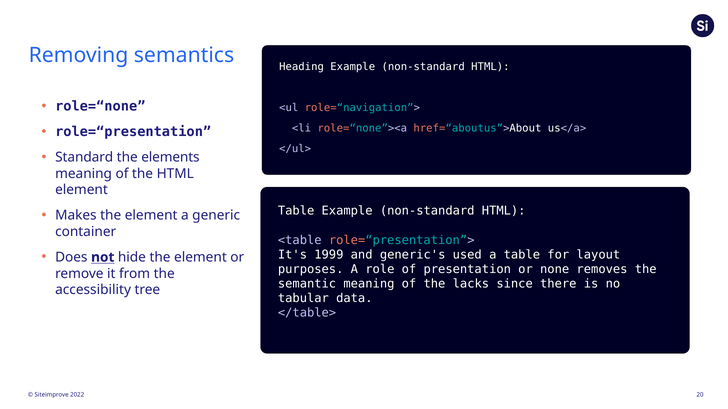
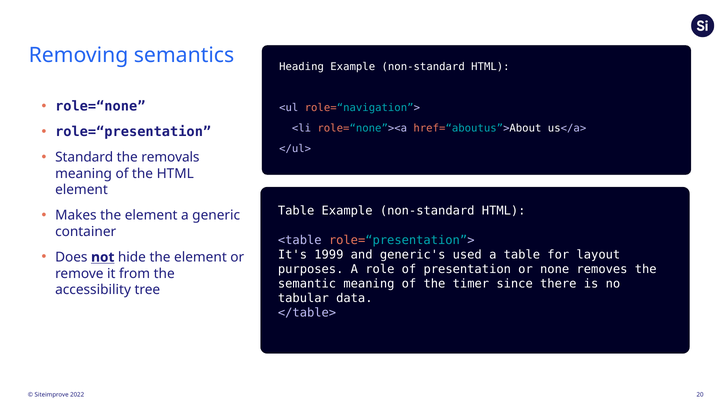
elements: elements -> removals (170, 157)
lacks: lacks -> timer (471, 284)
